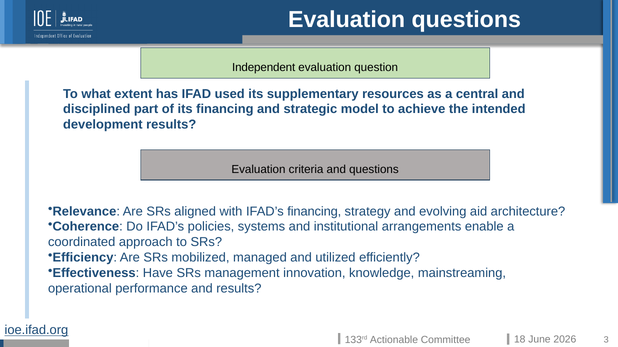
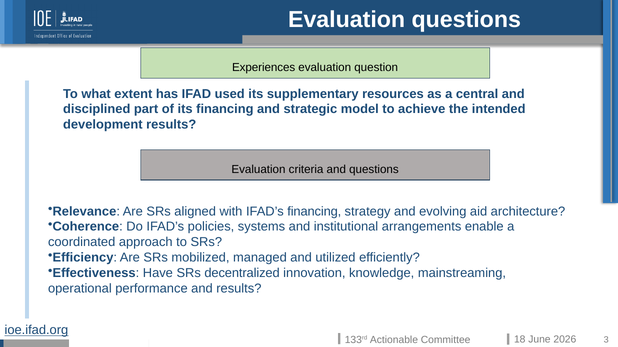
Independent: Independent -> Experiences (264, 67)
management: management -> decentralized (242, 273)
